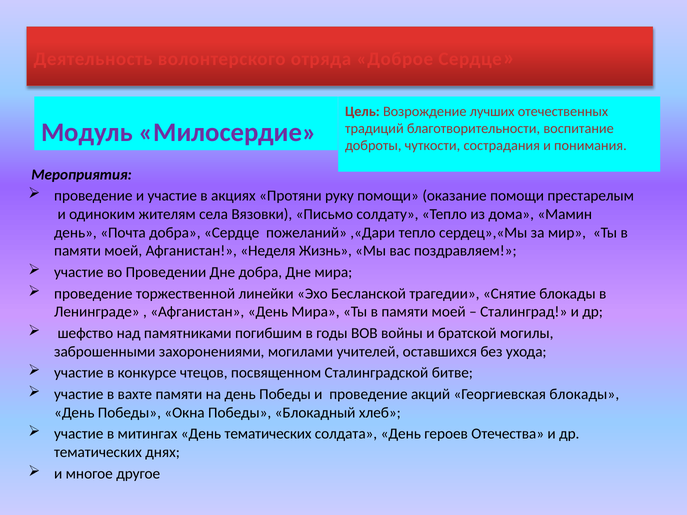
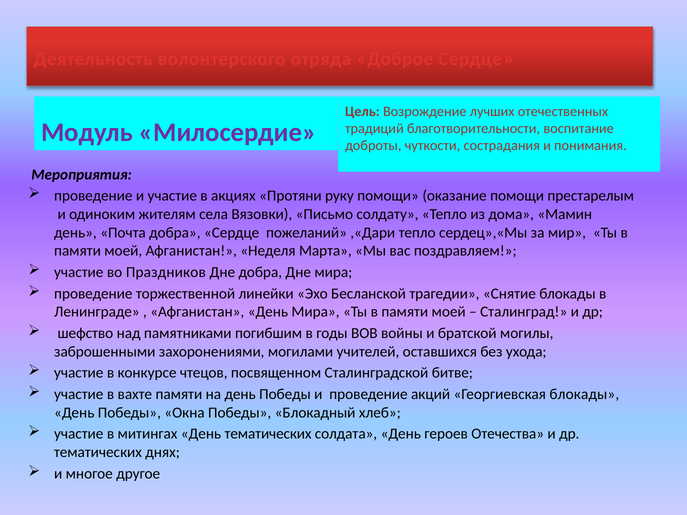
Жизнь: Жизнь -> Марта (325, 251)
Проведении: Проведении -> Праздников (166, 272)
